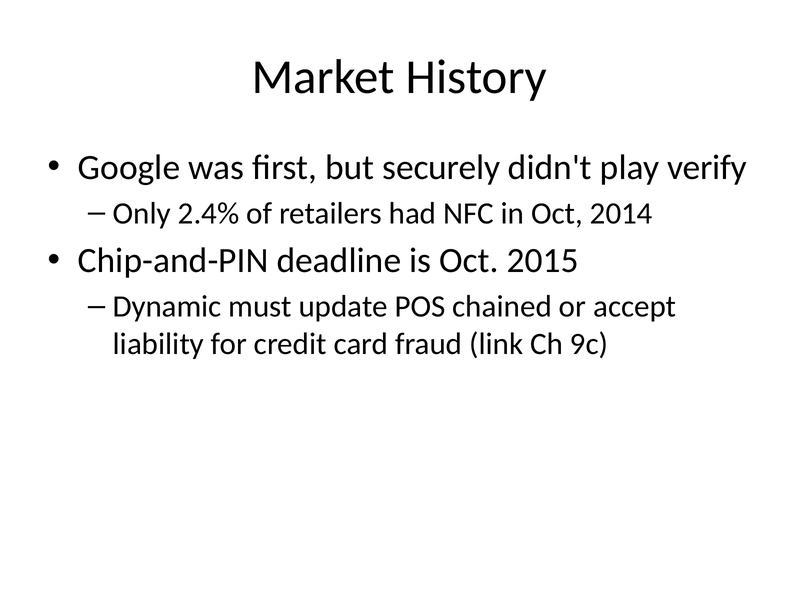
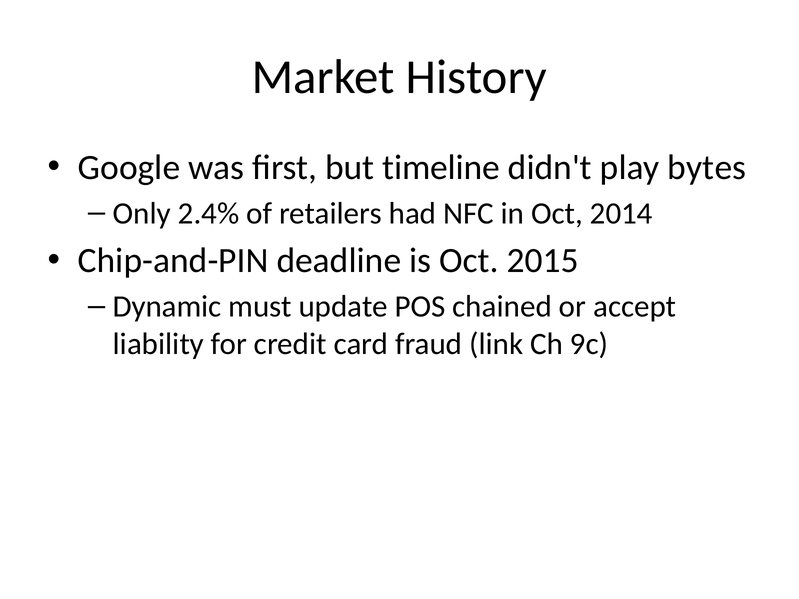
securely: securely -> timeline (441, 168)
verify: verify -> bytes (707, 168)
